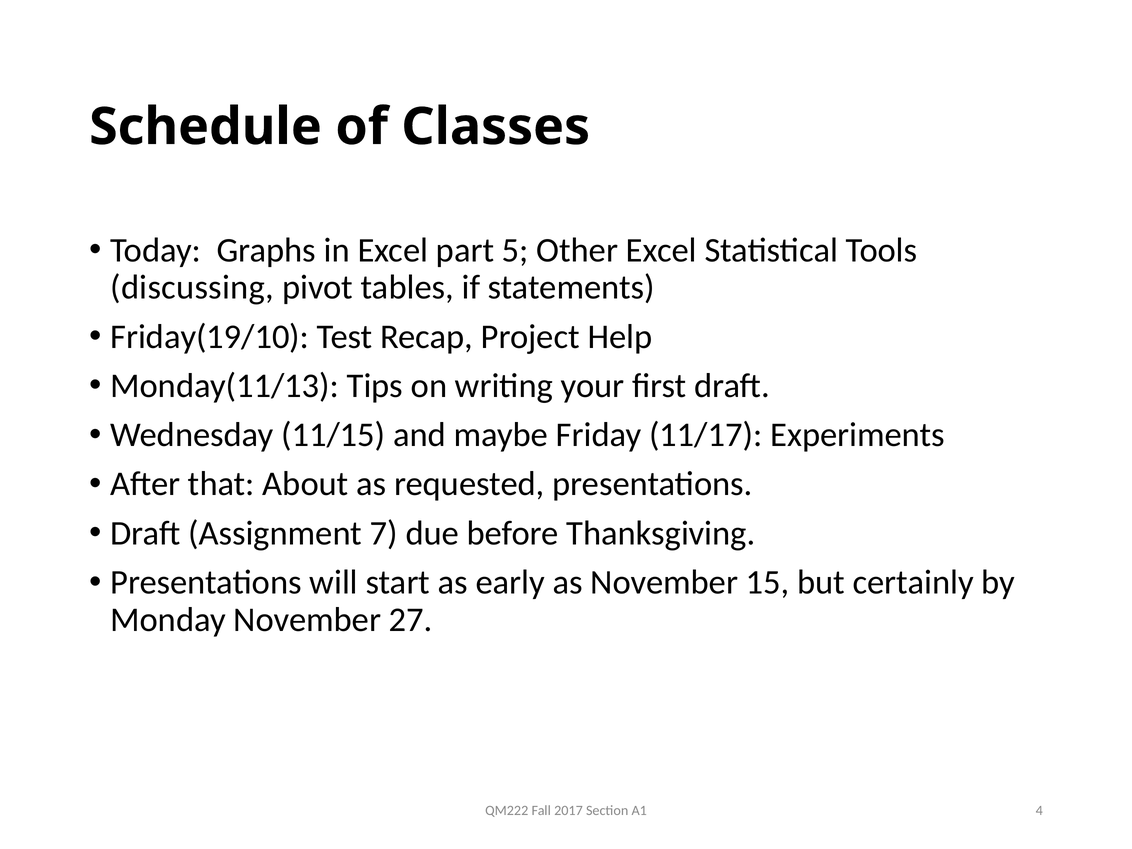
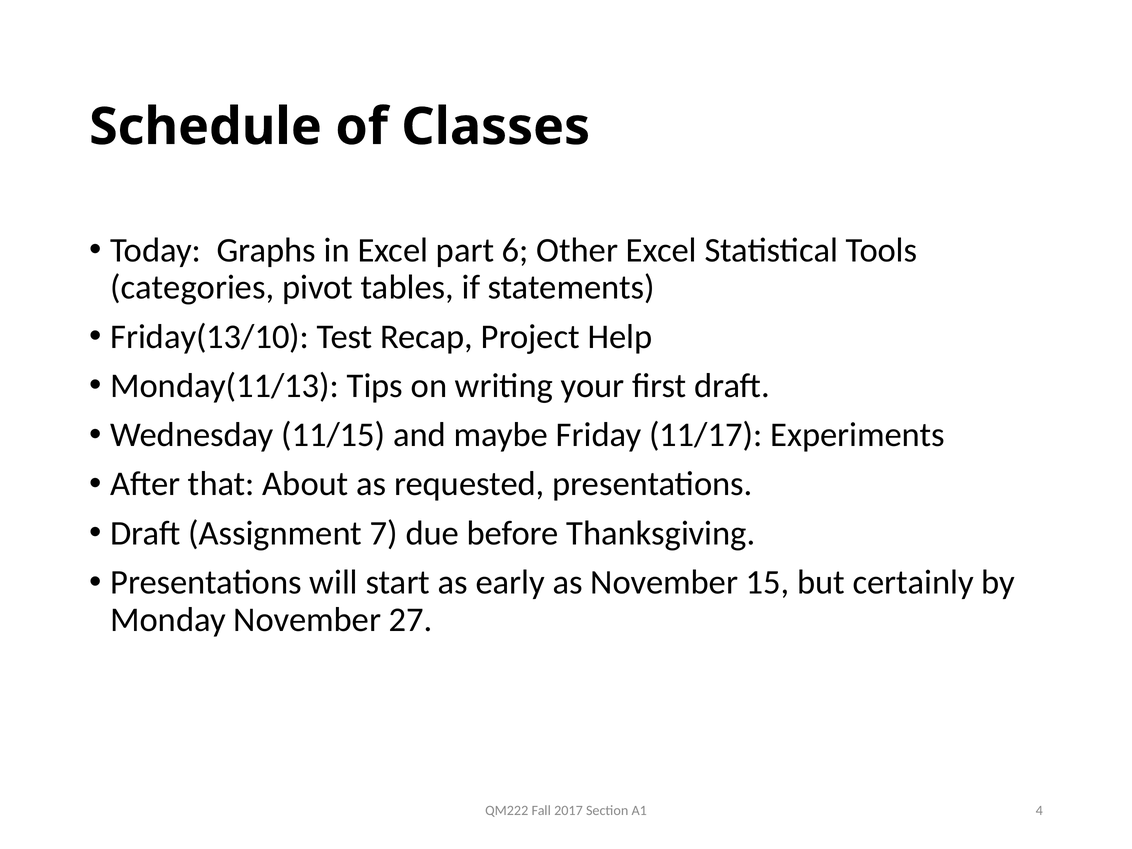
5: 5 -> 6 (515, 250)
discussing: discussing -> categories (192, 287)
Friday(19/10: Friday(19/10 -> Friday(13/10 (210, 337)
